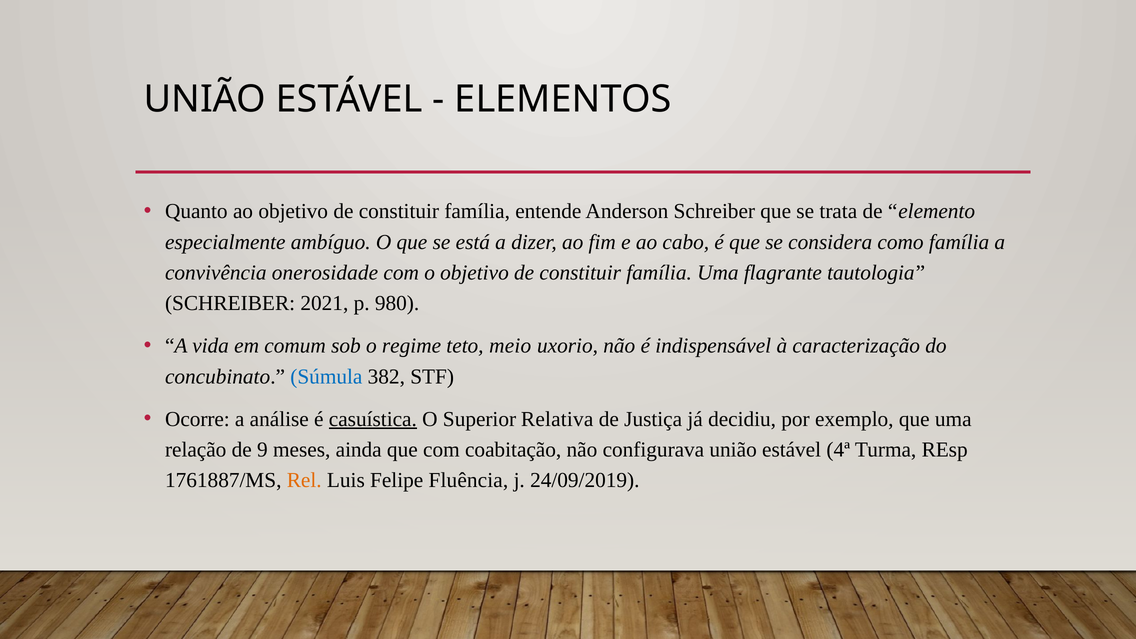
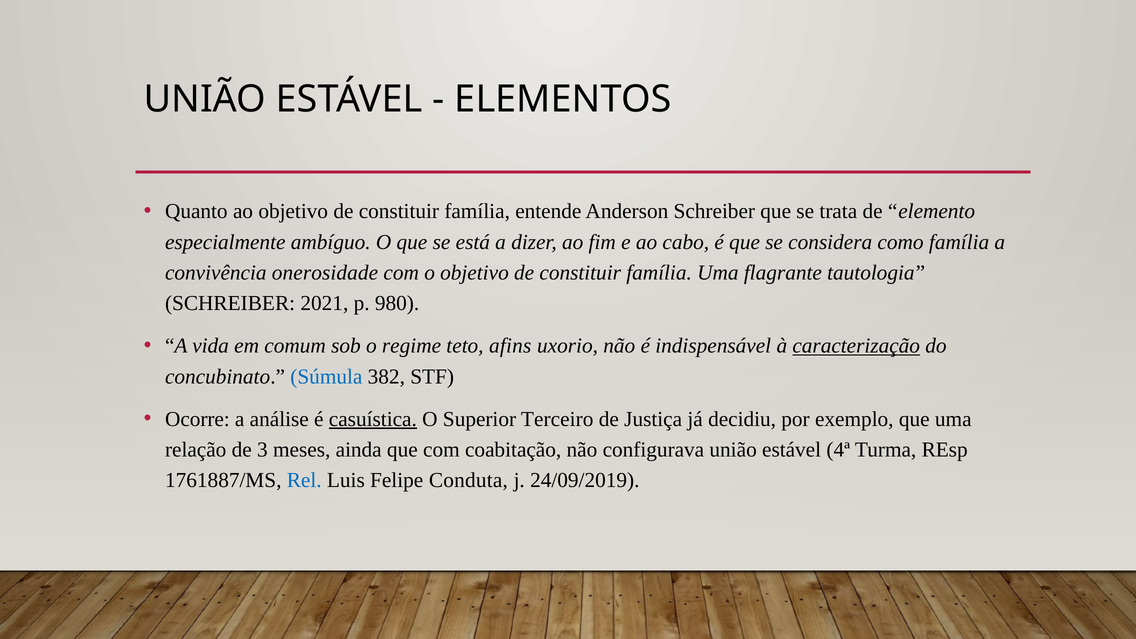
meio: meio -> afins (510, 346)
caracterização underline: none -> present (856, 346)
Relativa: Relativa -> Terceiro (557, 419)
9: 9 -> 3 (262, 450)
Rel colour: orange -> blue (304, 480)
Fluência: Fluência -> Conduta (468, 480)
